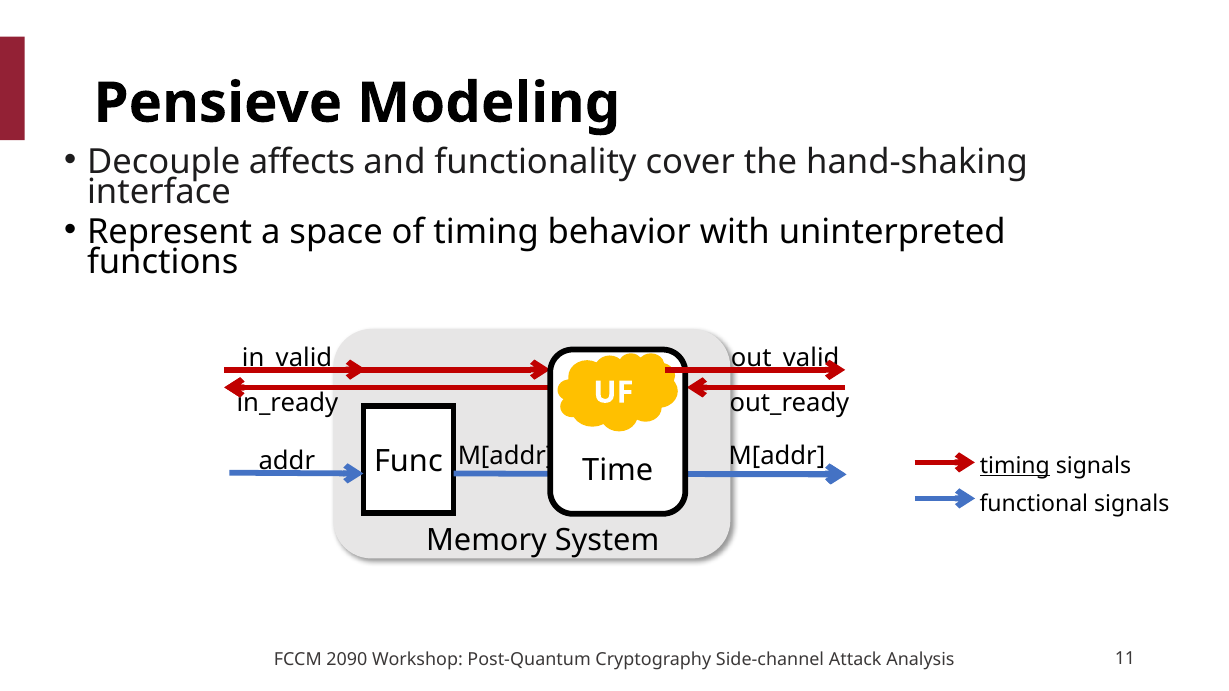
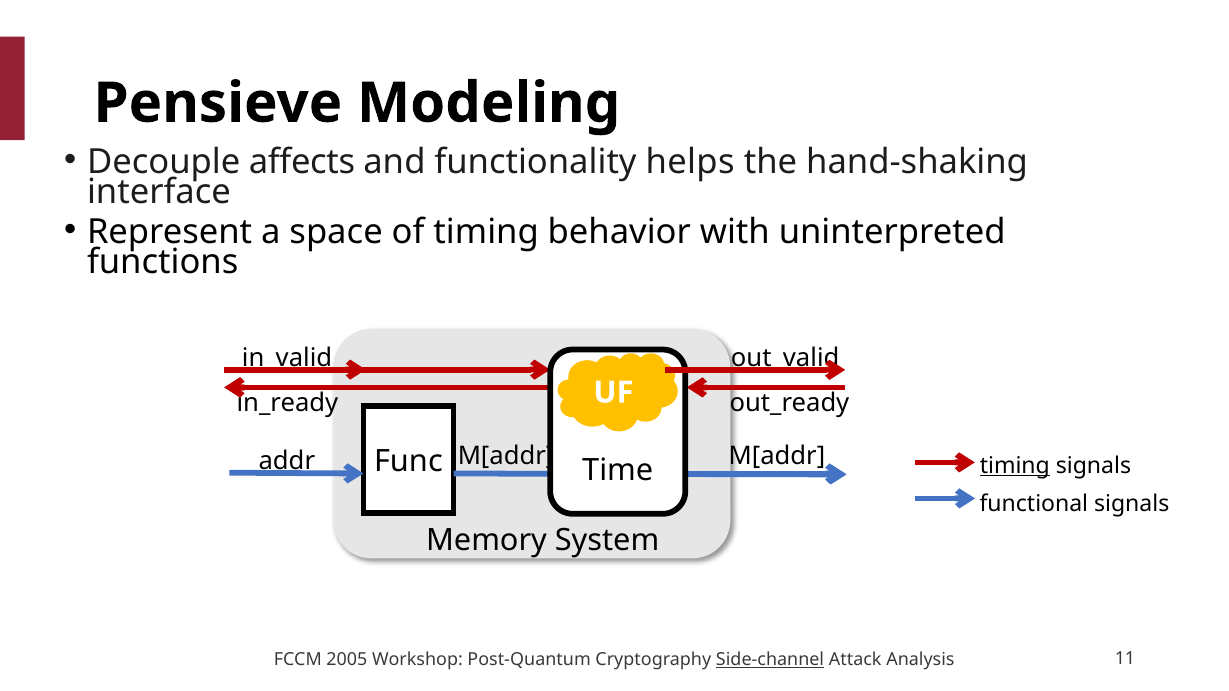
cover: cover -> helps (690, 162)
2090: 2090 -> 2005 (347, 660)
Side-channel underline: none -> present (770, 660)
